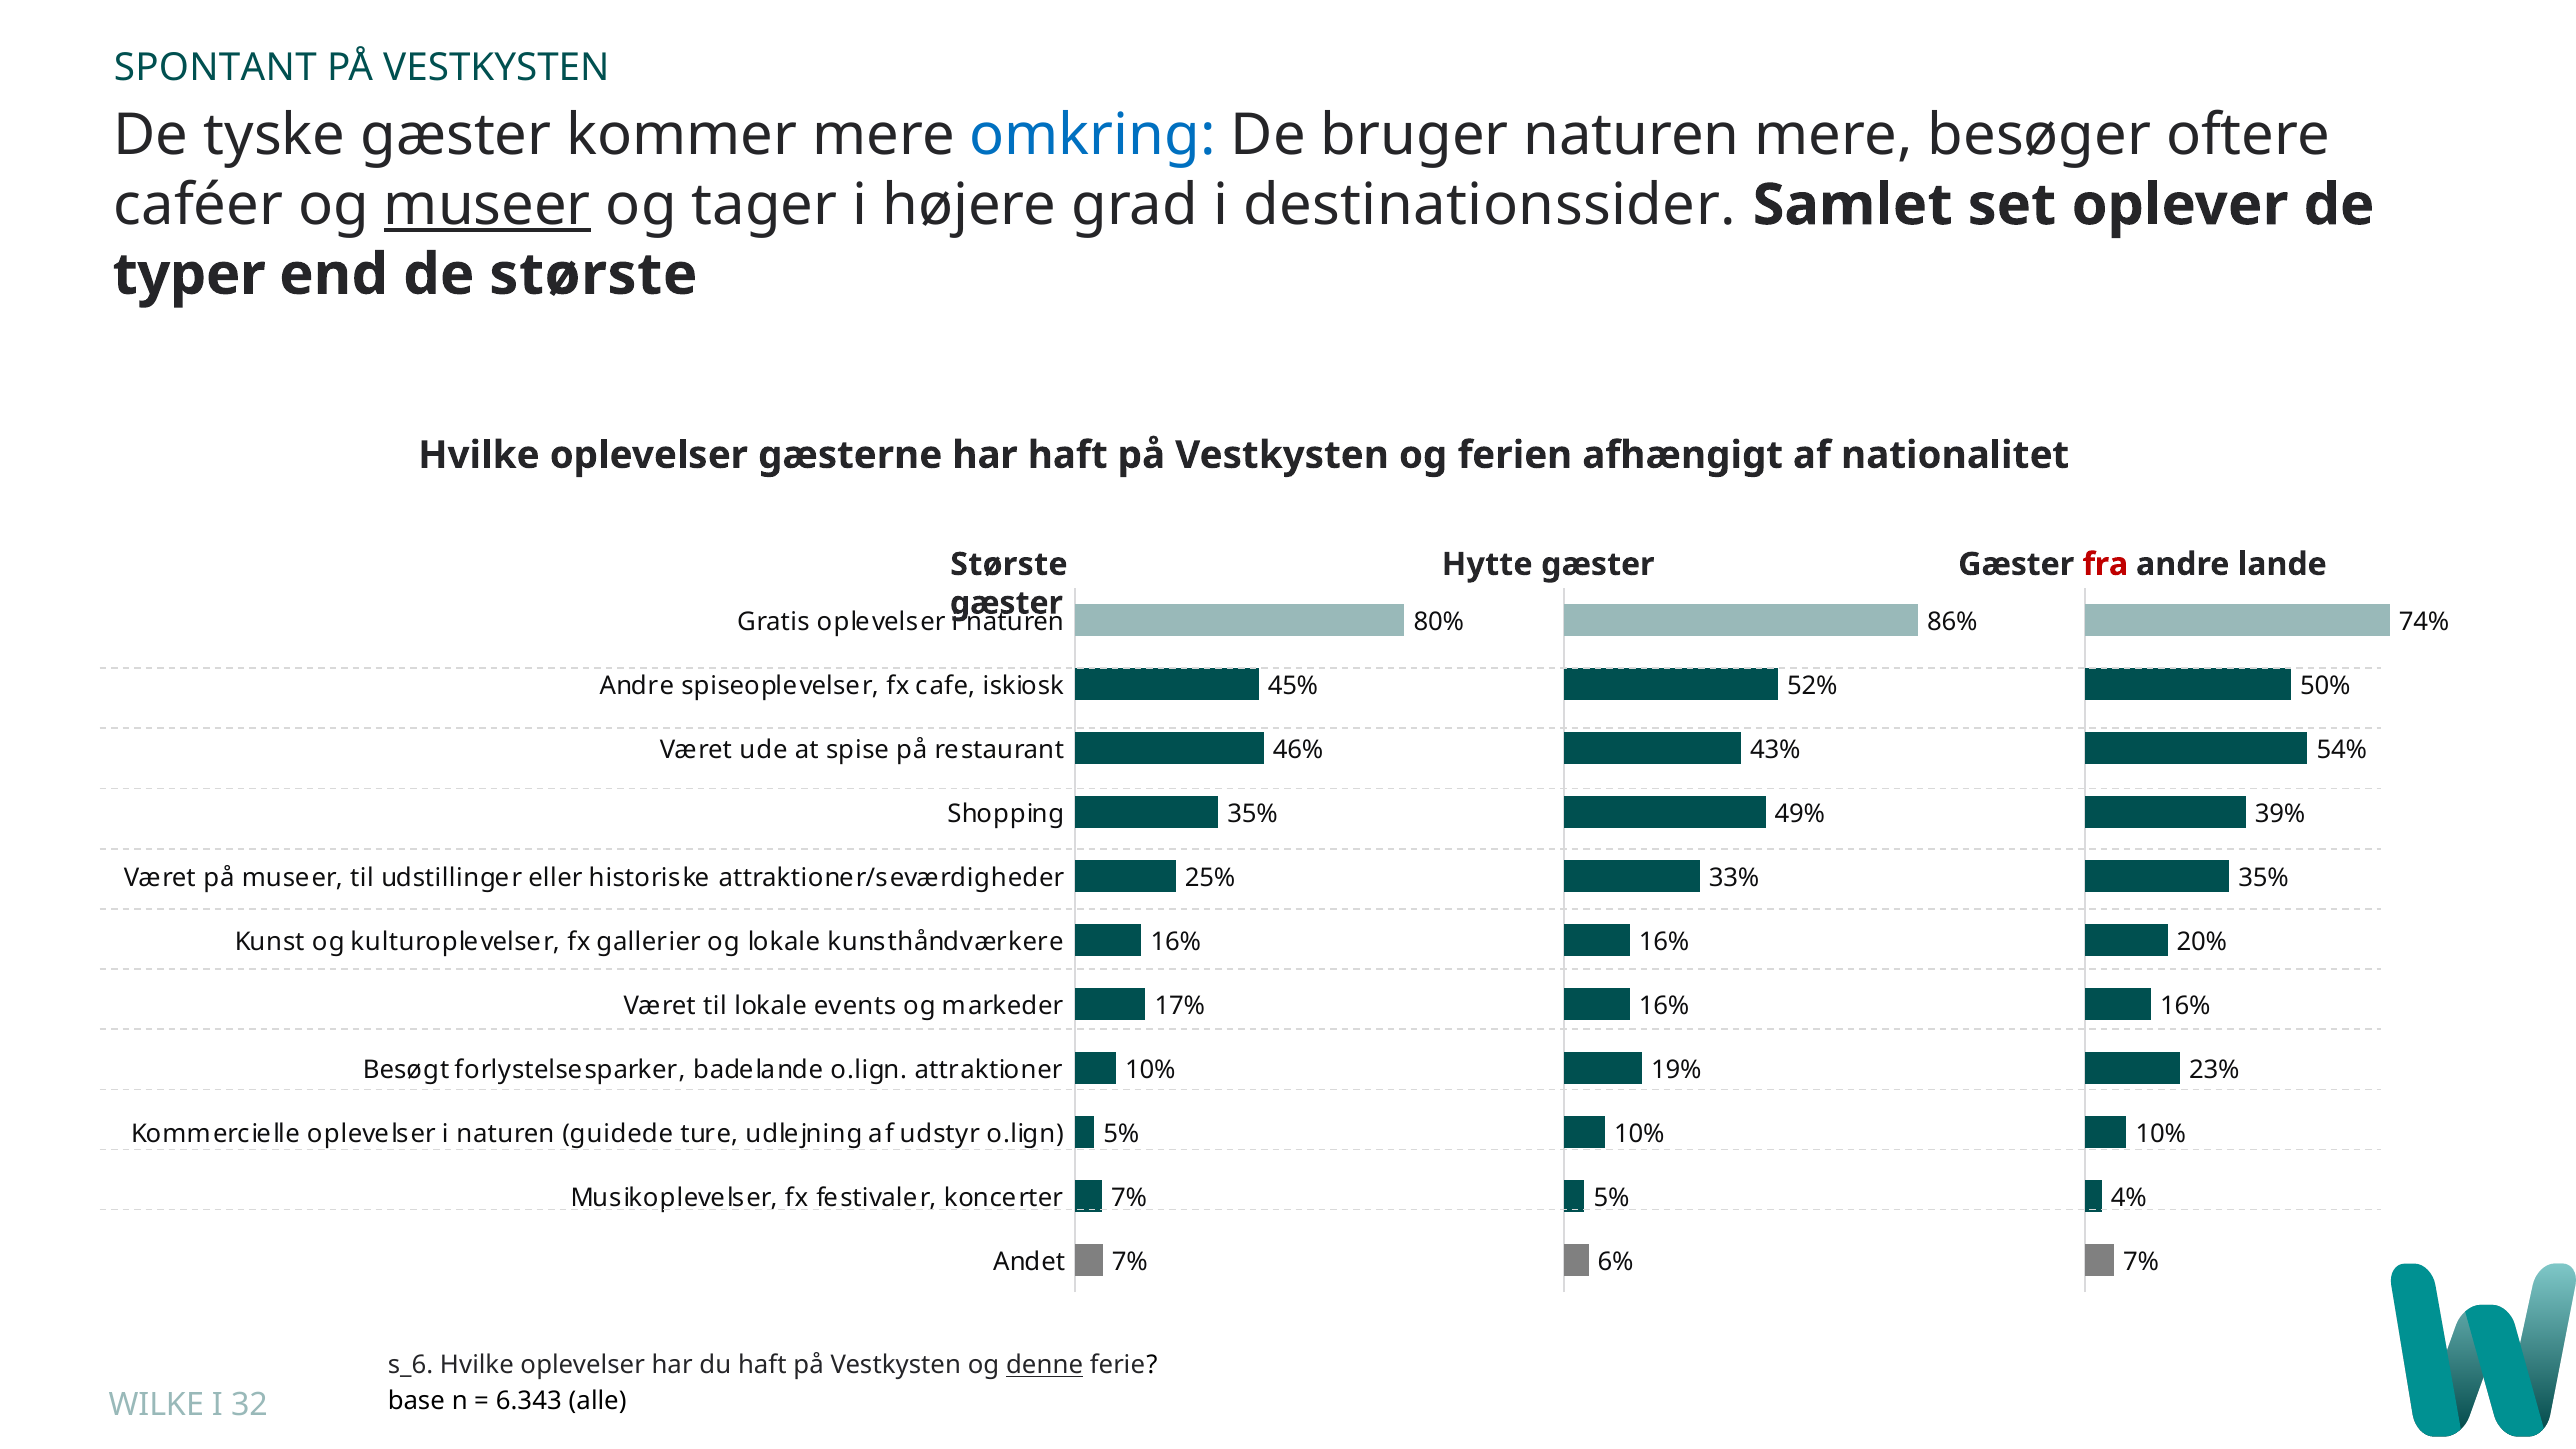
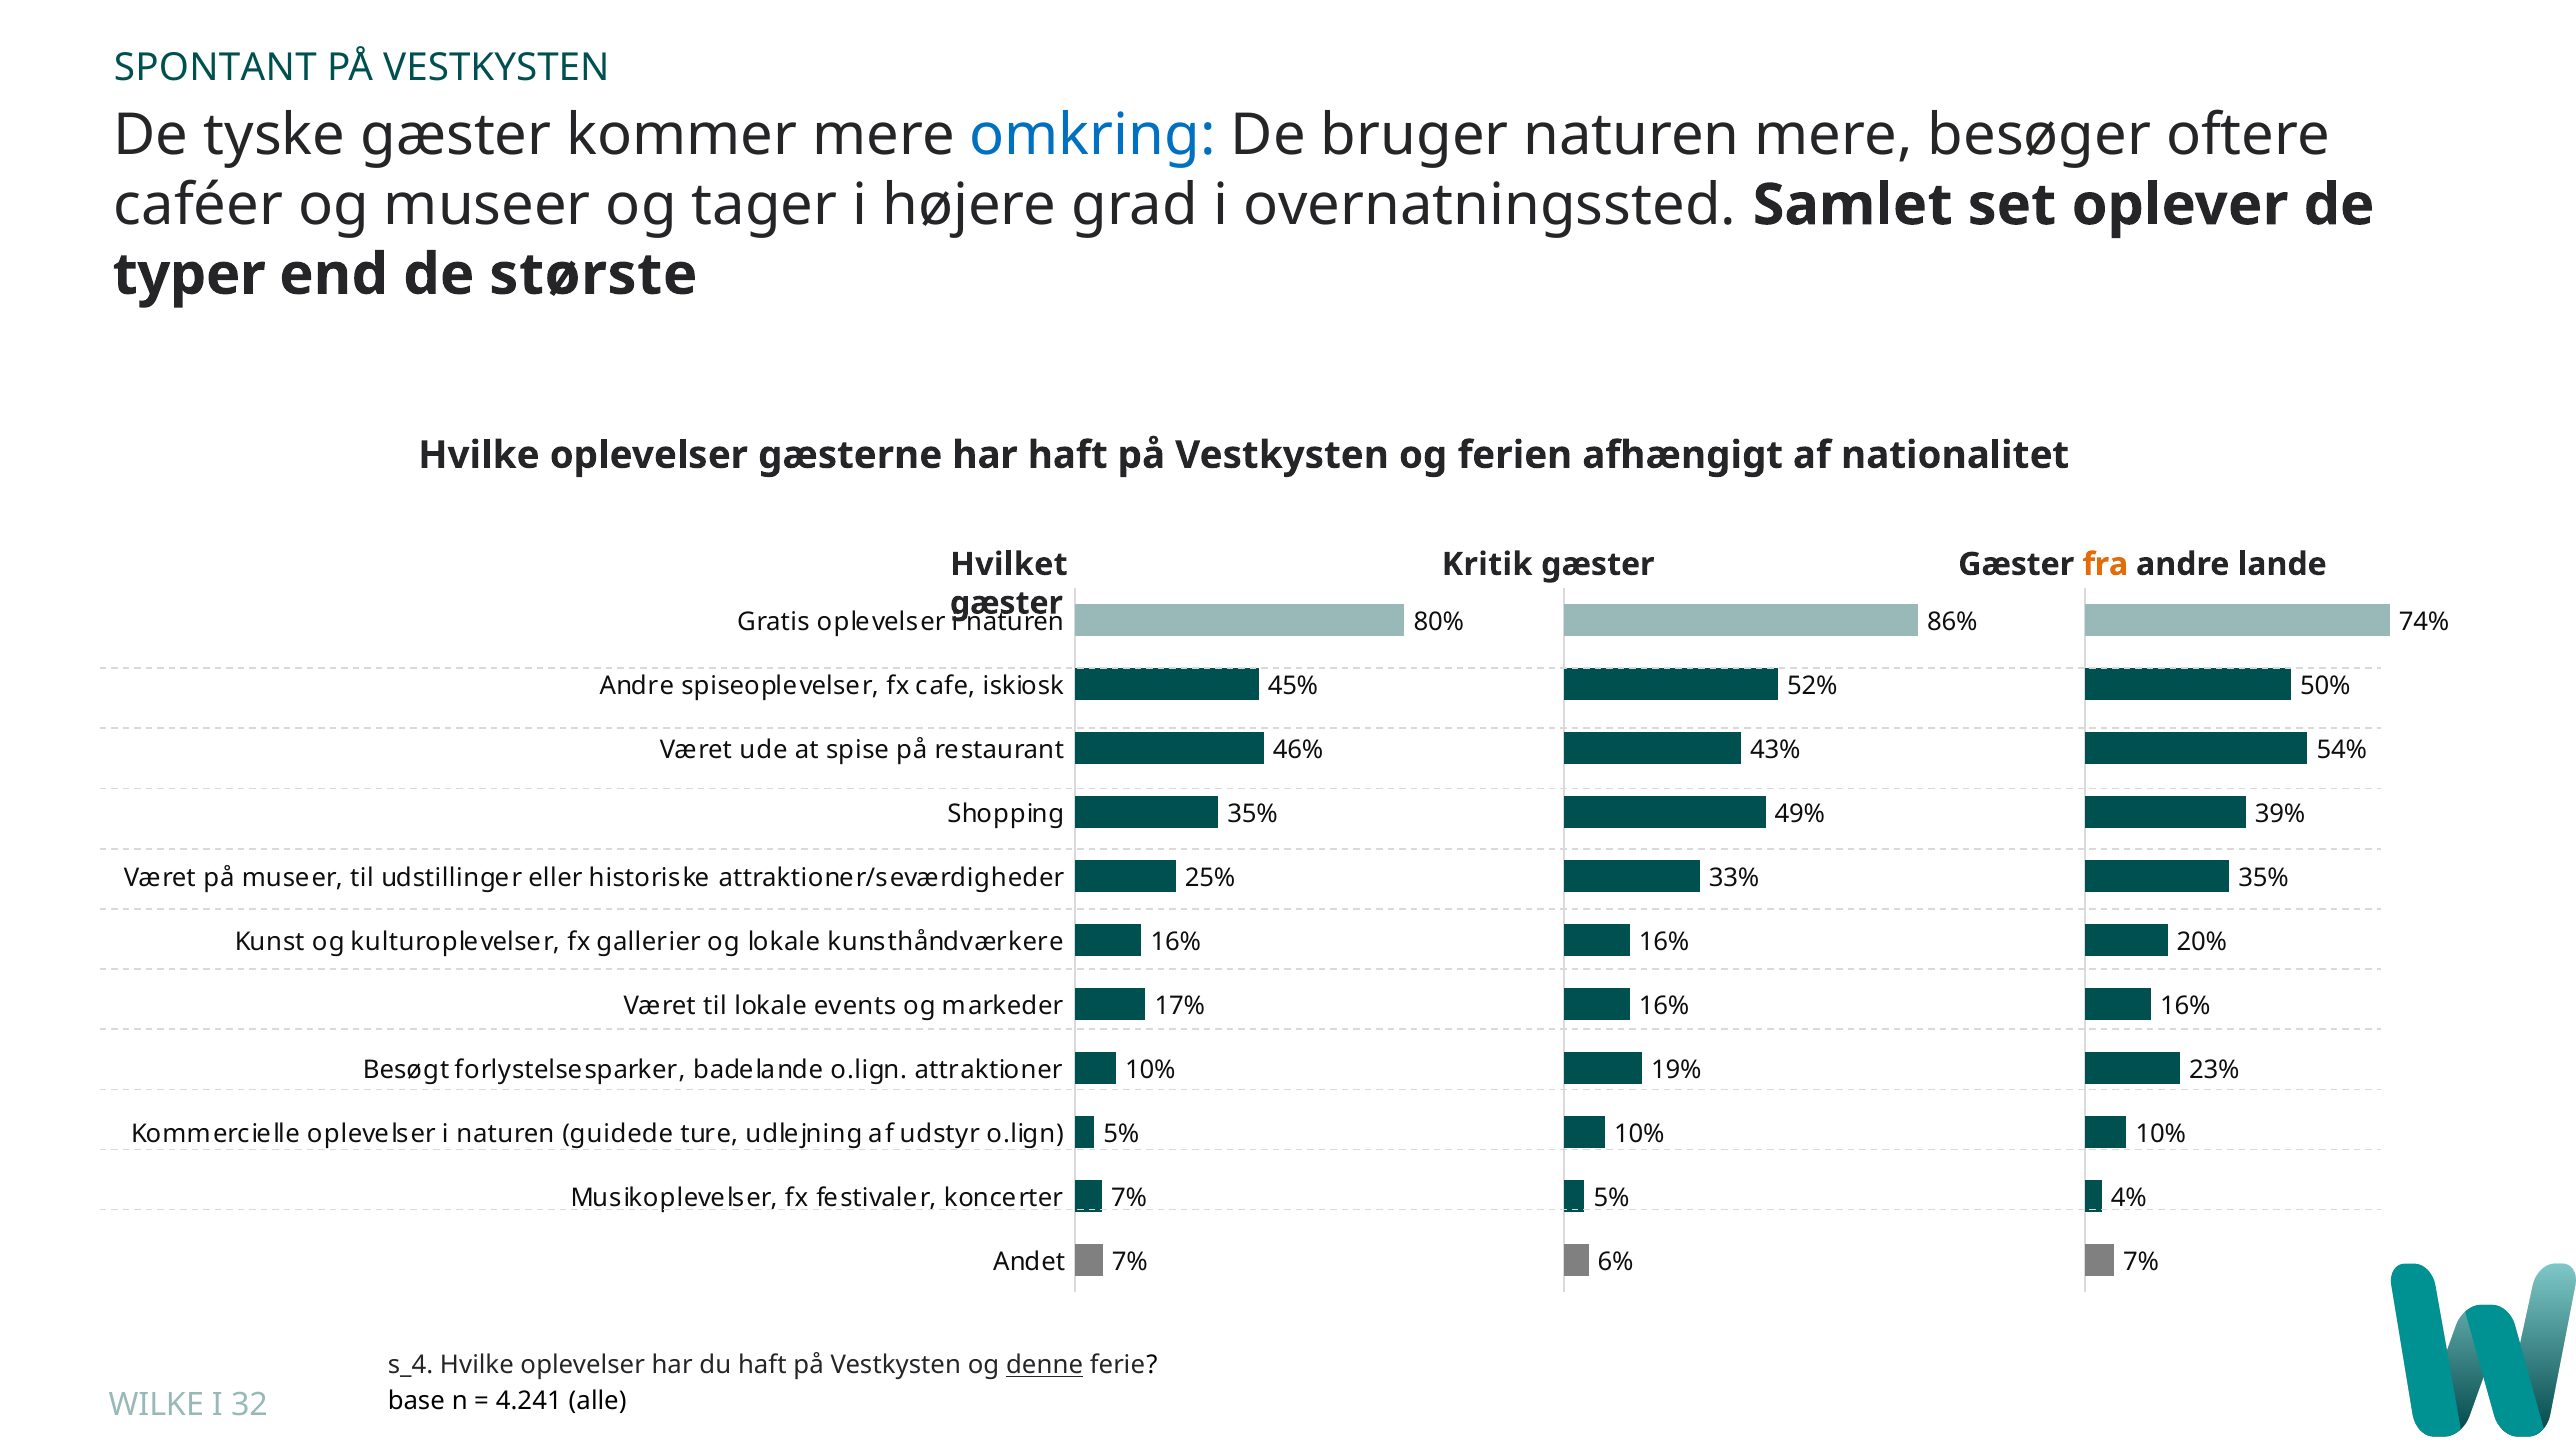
museer underline: present -> none (487, 205)
destinationssider: destinationssider -> overnatningssted (1490, 205)
Største: Største -> Hvilket (1009, 564)
Hytte: Hytte -> Kritik (1487, 564)
fra colour: red -> orange (2105, 564)
s_6: s_6 -> s_4 (411, 1365)
6.343: 6.343 -> 4.241 (529, 1401)
